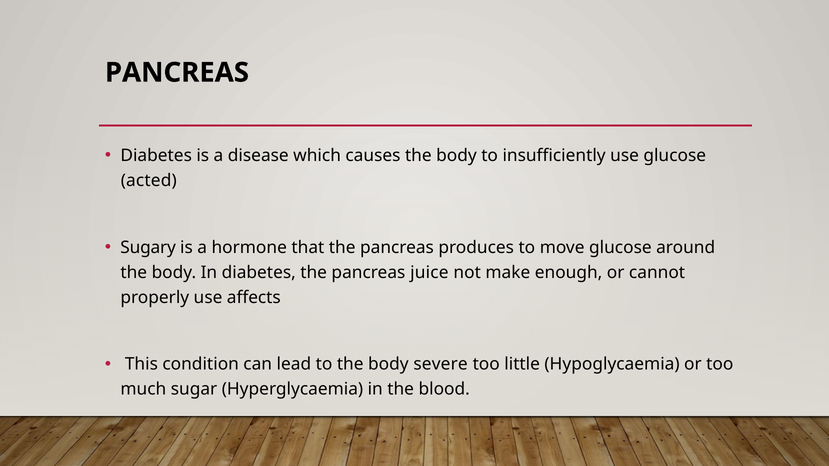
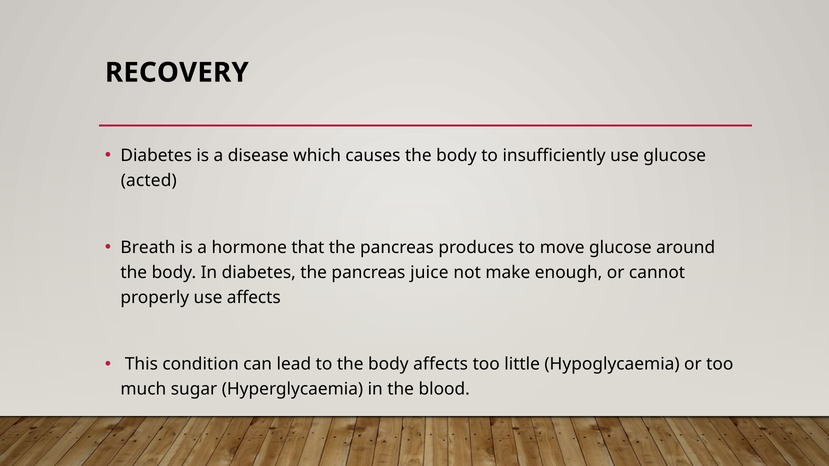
PANCREAS: PANCREAS -> RECOVERY (177, 73)
Sugary: Sugary -> Breath (148, 248)
body severe: severe -> affects (441, 365)
